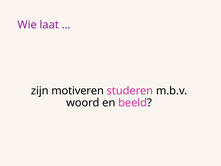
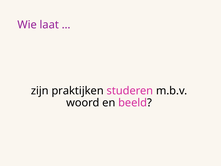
motiveren: motiveren -> praktijken (78, 91)
